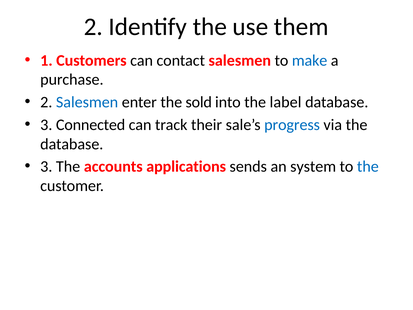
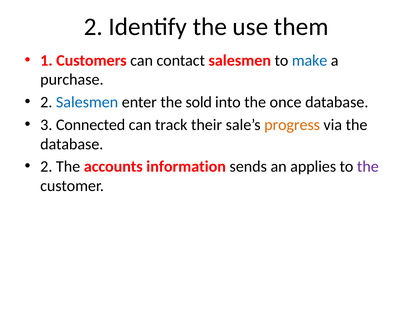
label: label -> once (286, 102)
progress colour: blue -> orange (292, 125)
3: 3 -> 2 (46, 166)
applications: applications -> information (186, 166)
system: system -> applies (313, 166)
the colour: blue -> purple (368, 166)
